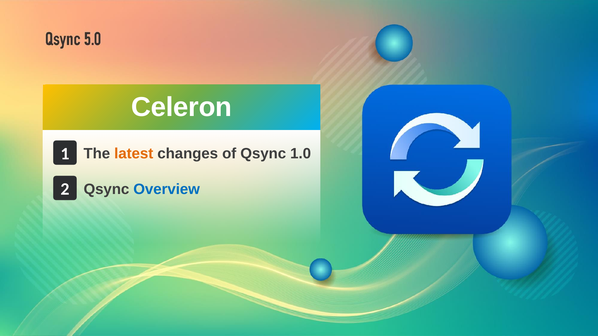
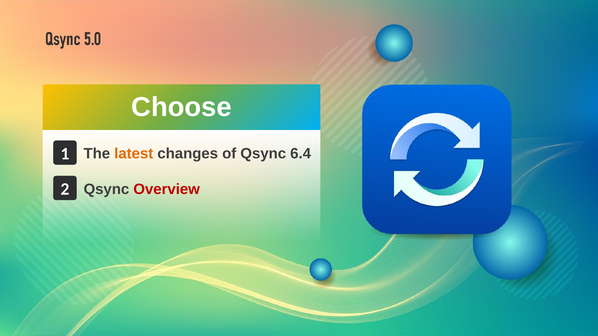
Celeron: Celeron -> Choose (182, 107)
1.0: 1.0 -> 6.4 (301, 154)
Overview colour: blue -> red (167, 189)
